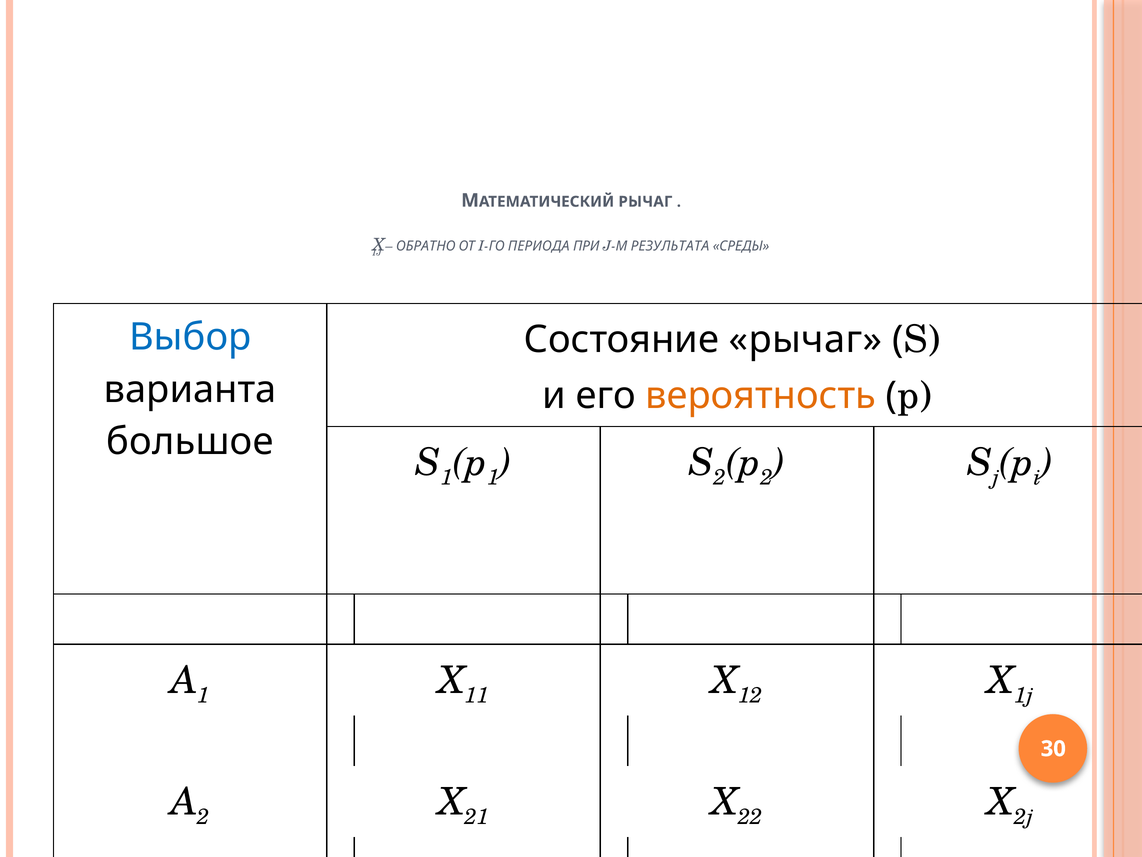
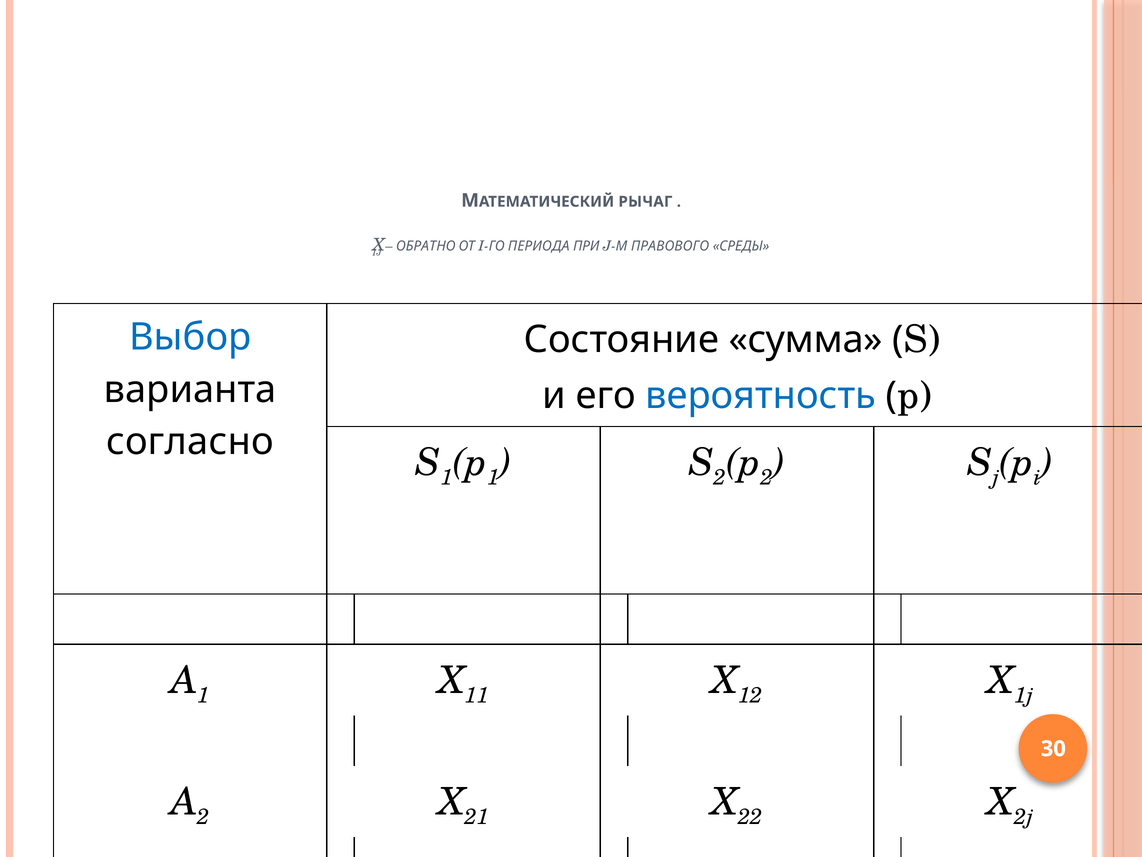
РЕЗУЛЬТАТА: РЕЗУЛЬТАТА -> ПРАВОВОГО (670, 246)
Состояние рычаг: рычаг -> сумма (806, 340)
вероятность colour: orange -> blue (761, 395)
большое: большое -> согласно (190, 441)
